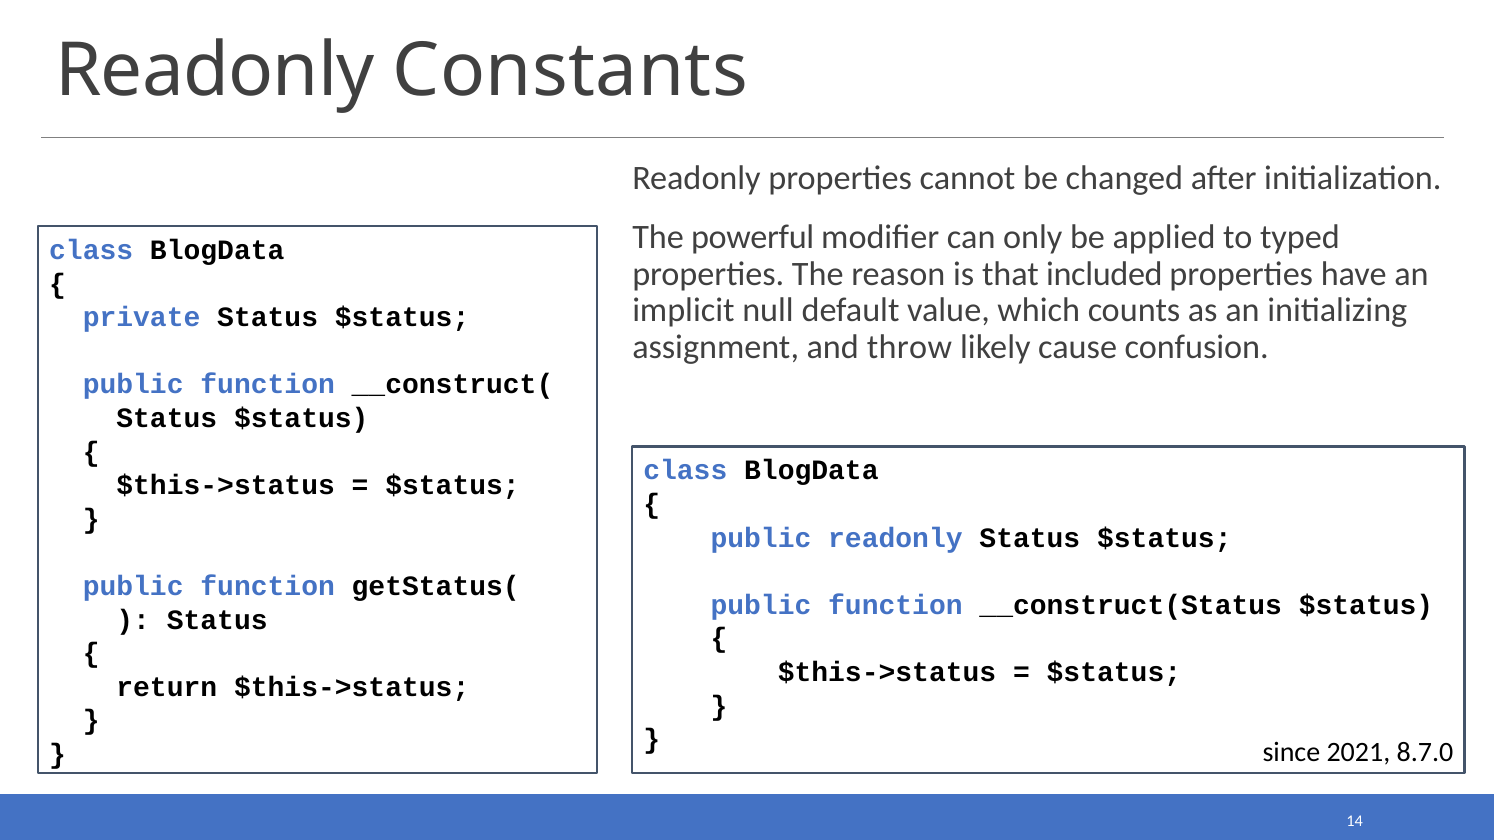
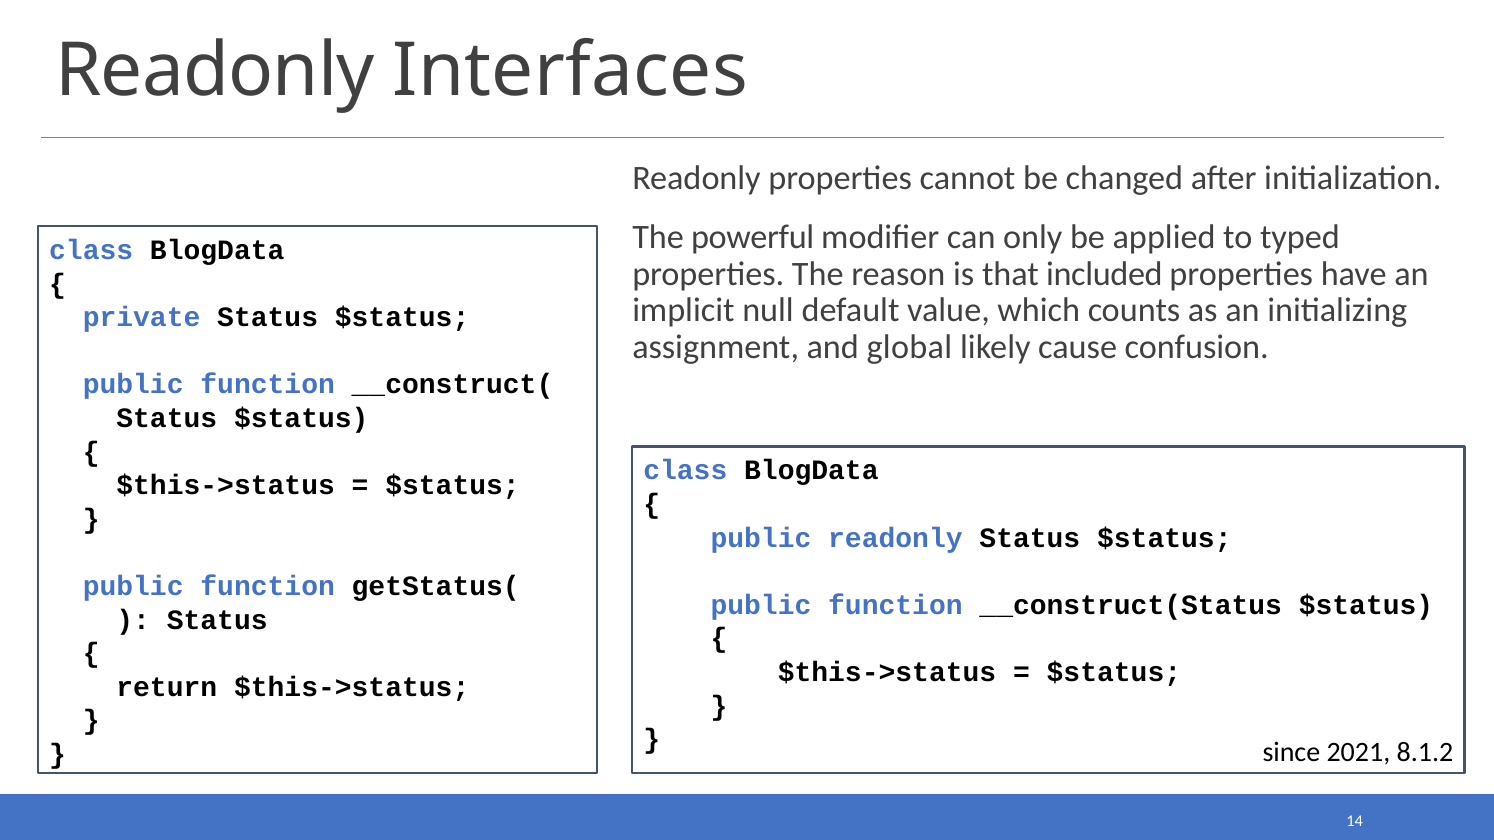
Constants: Constants -> Interfaces (570, 70)
throw: throw -> global (909, 348)
8.7.0: 8.7.0 -> 8.1.2 (1425, 752)
